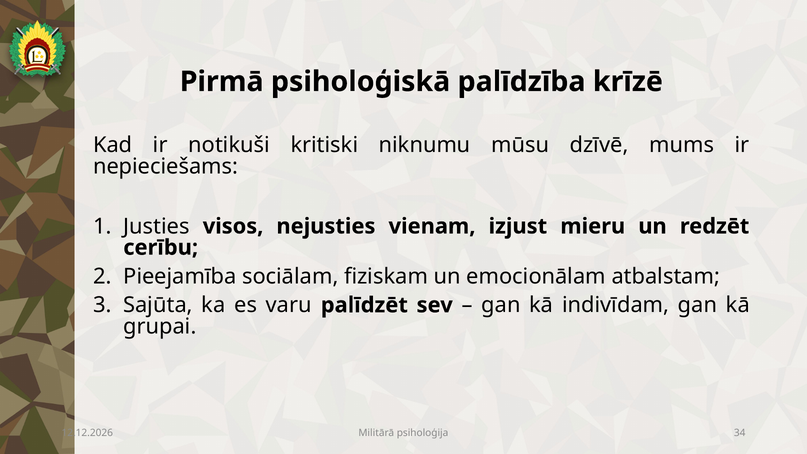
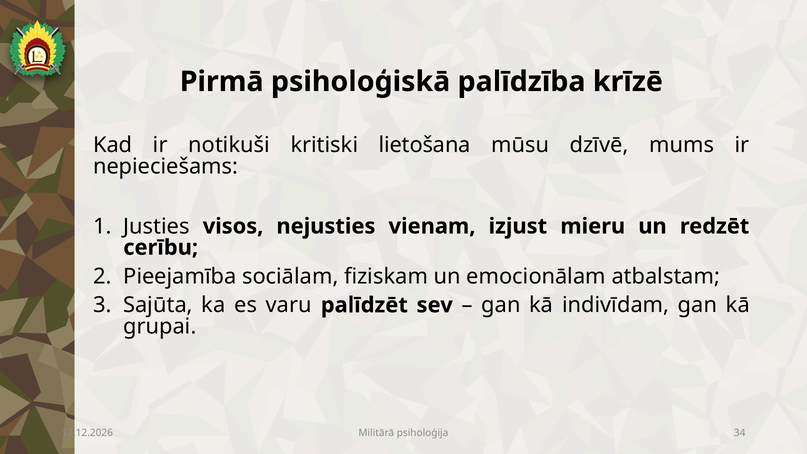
niknumu: niknumu -> lietošana (425, 145)
